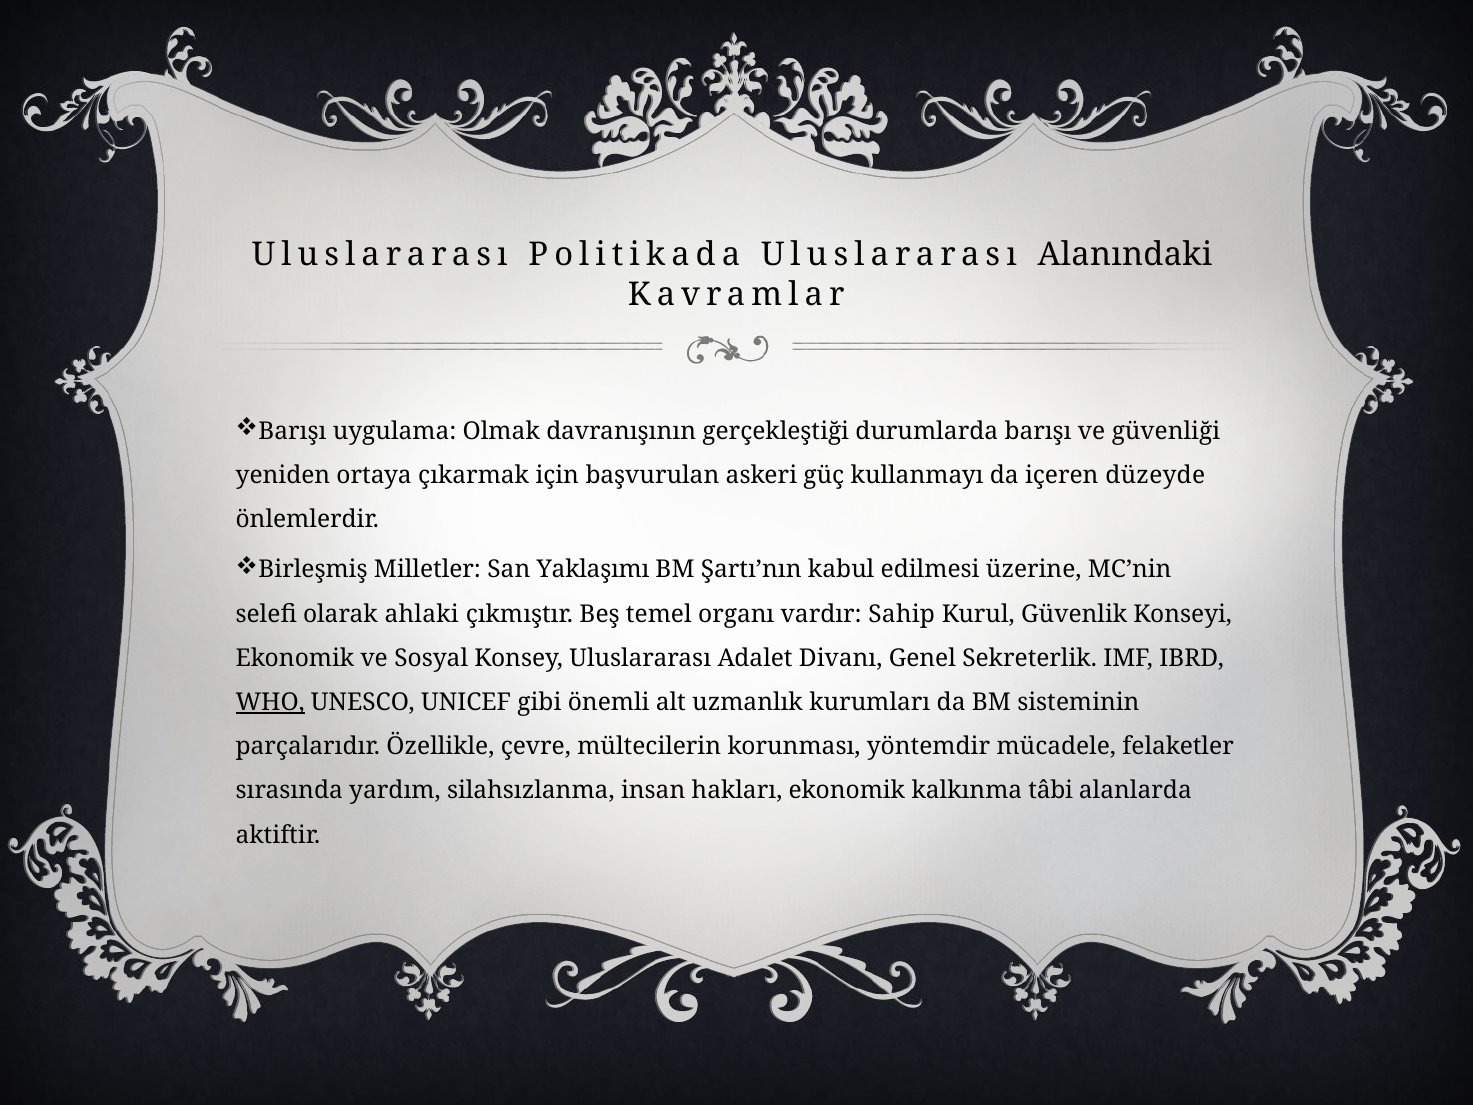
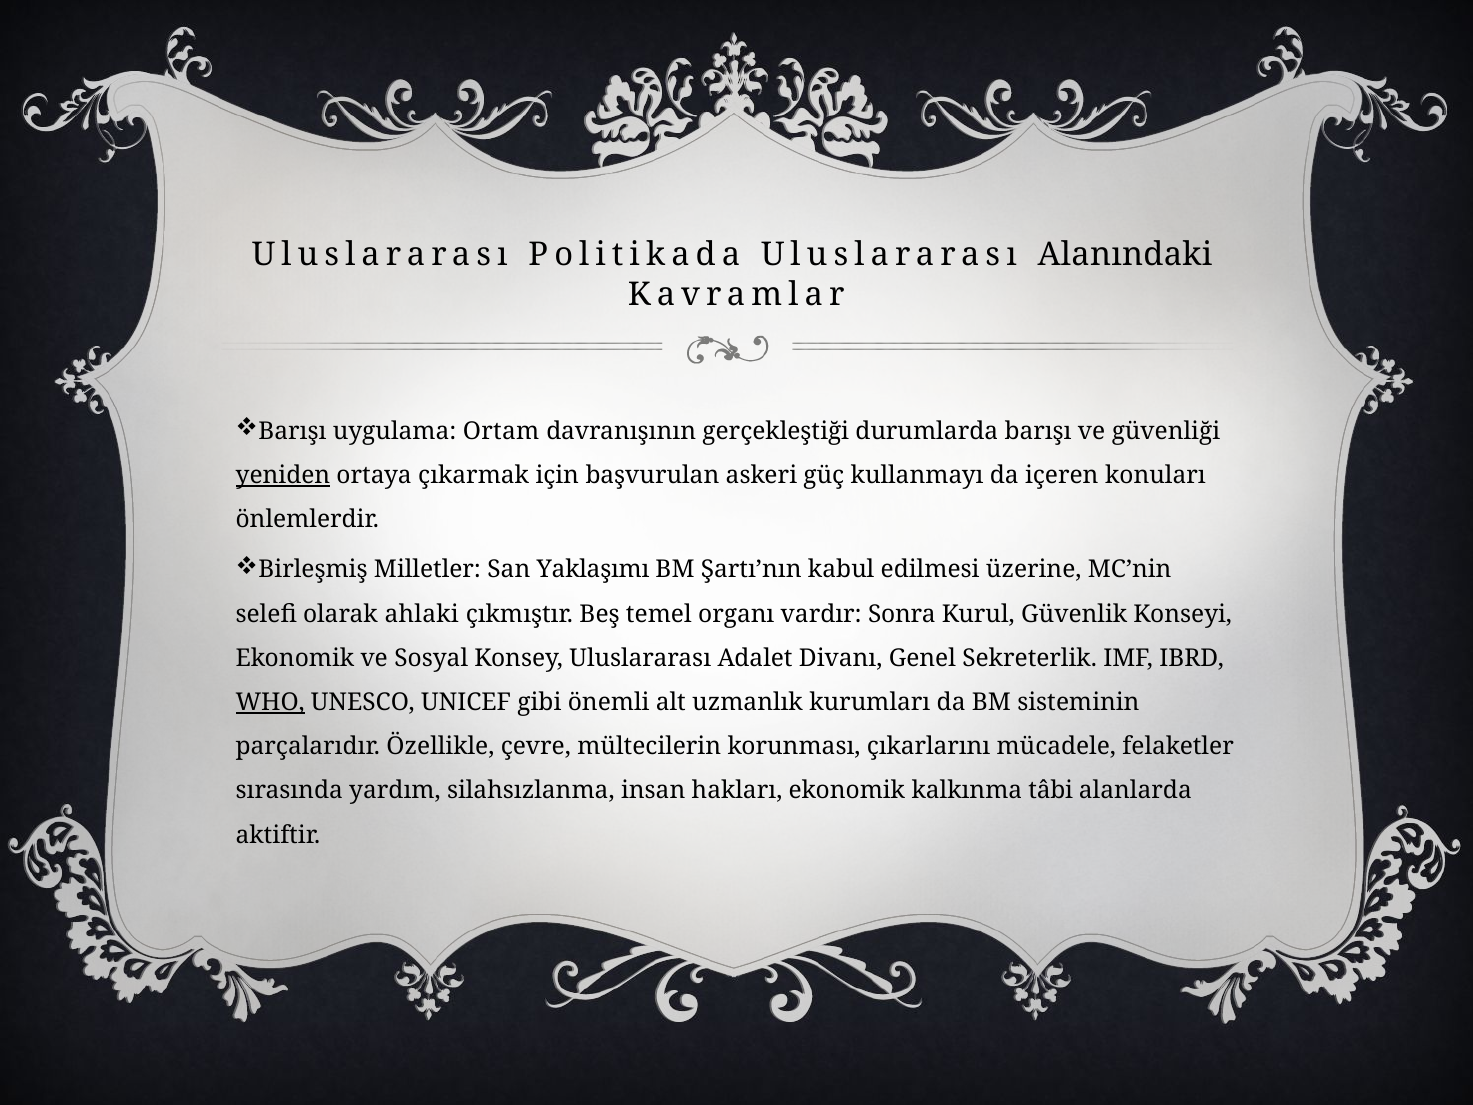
Olmak: Olmak -> Ortam (501, 431)
yeniden underline: none -> present (283, 476)
düzeyde: düzeyde -> konuları (1155, 476)
Sahip: Sahip -> Sonra (902, 614)
yöntemdir: yöntemdir -> çıkarlarını (929, 746)
